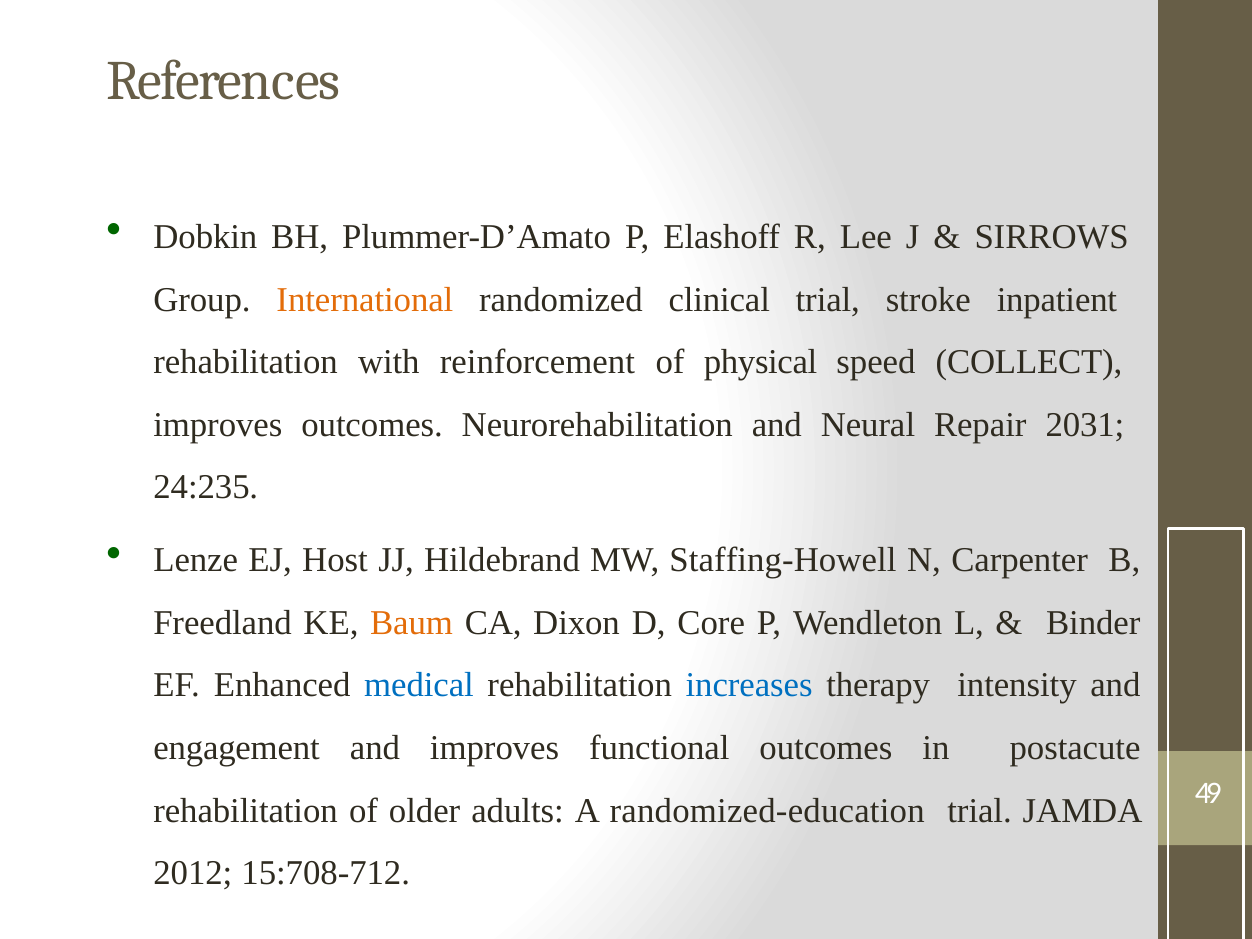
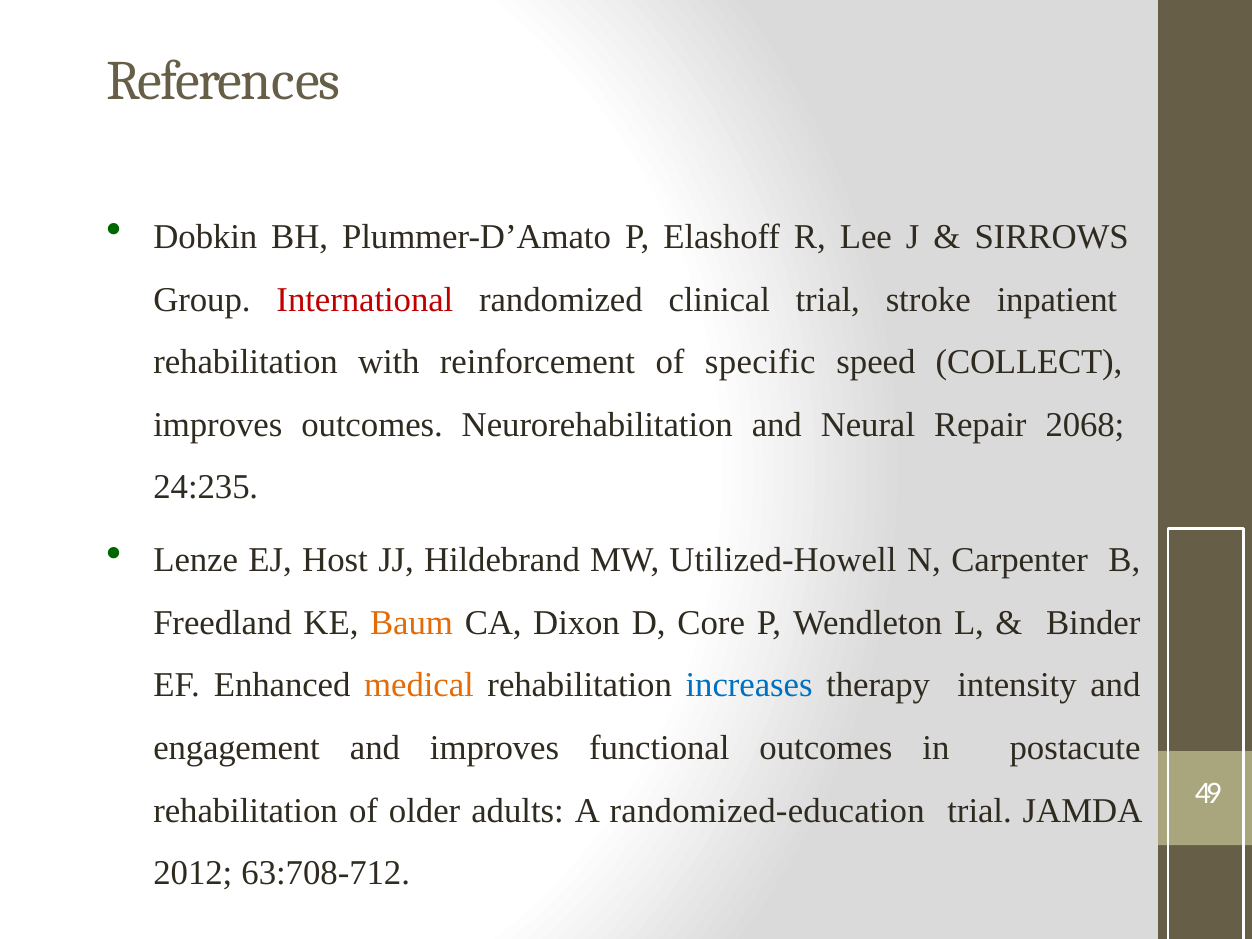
International colour: orange -> red (365, 300)
physical: physical -> specific (760, 362)
2031: 2031 -> 2068 (1085, 425)
Staffing-Howell: Staffing-Howell -> Utilized-Howell (783, 560)
medical colour: blue -> orange (419, 685)
15:708-712: 15:708-712 -> 63:708-712 (326, 873)
